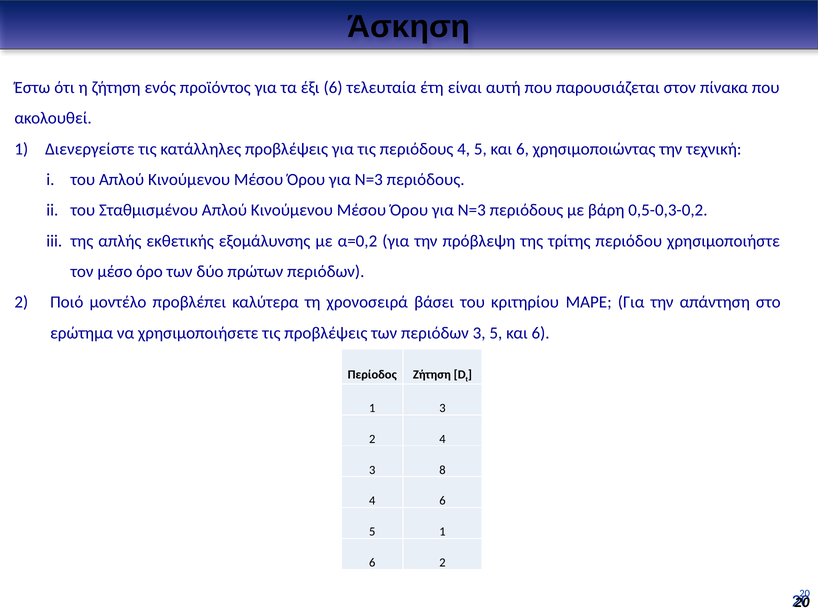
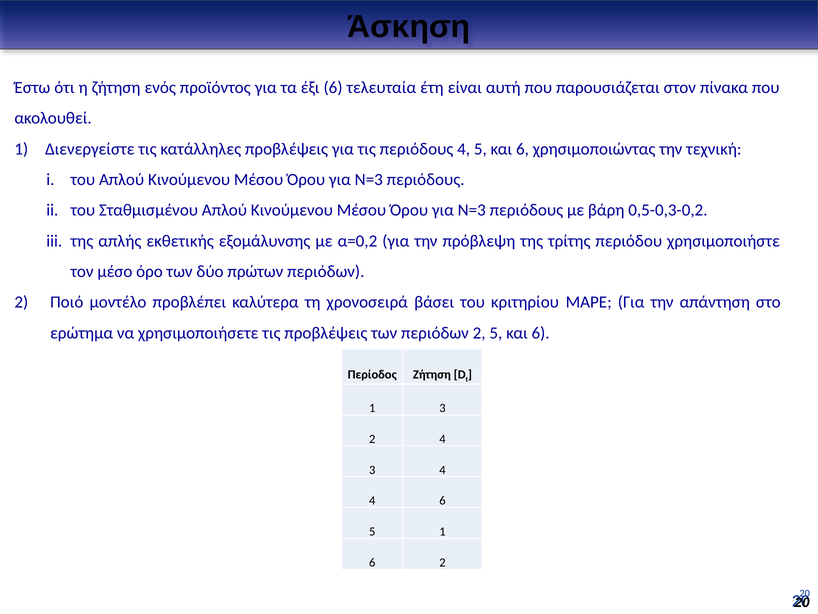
των περιόδων 3: 3 -> 2 (479, 333)
3 8: 8 -> 4 (442, 470)
